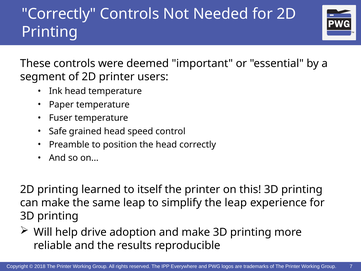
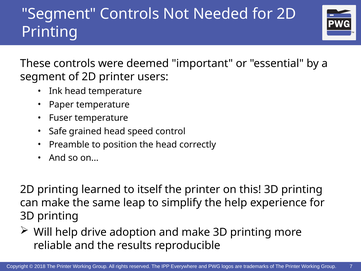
Correctly: Correctly -> Segment (59, 14)
the leap: leap -> help (236, 202)
